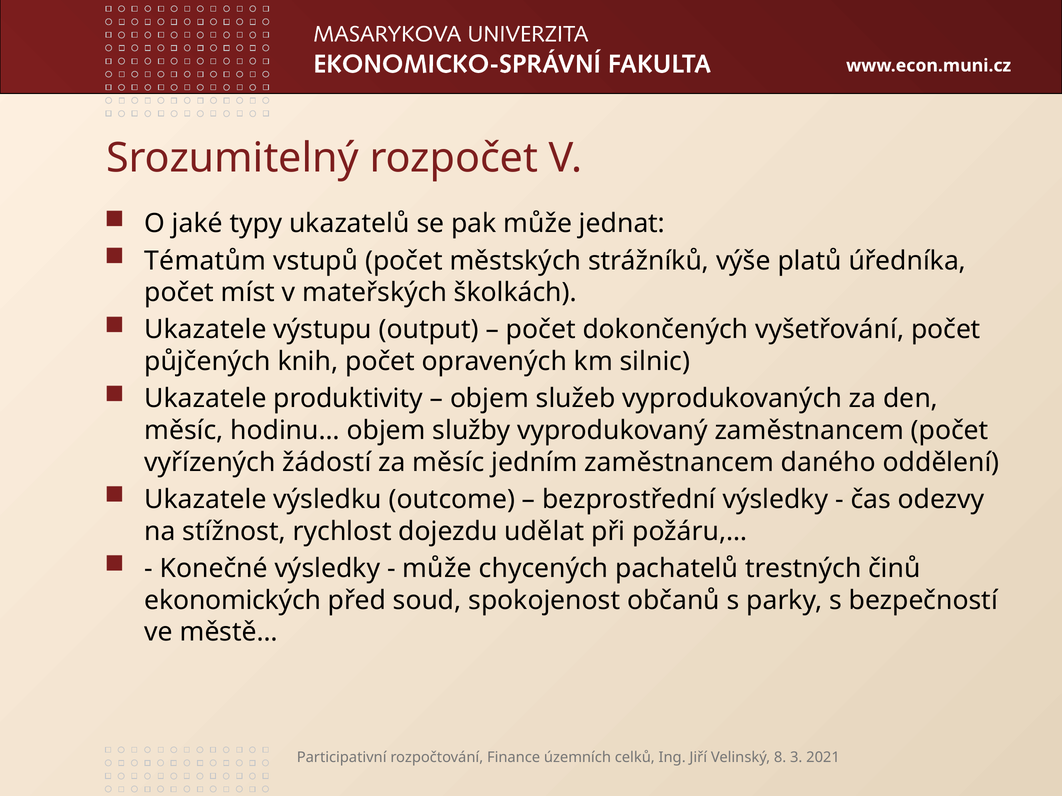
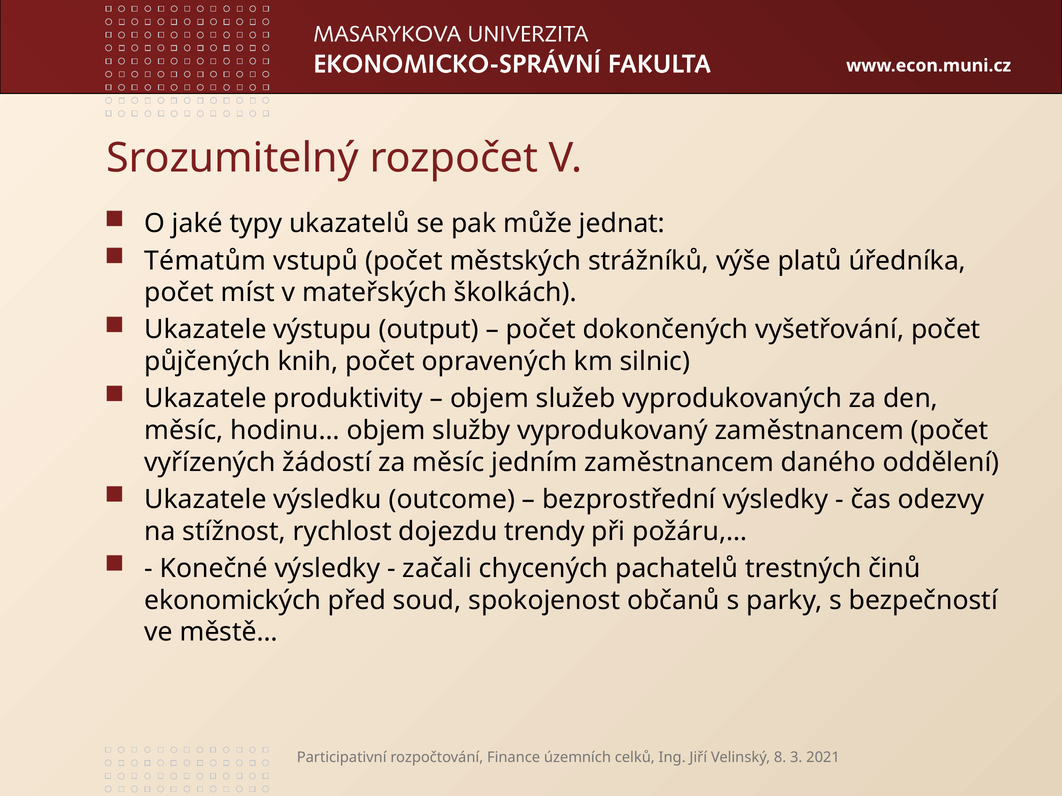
udělat: udělat -> trendy (544, 532)
může: může -> začali (437, 569)
